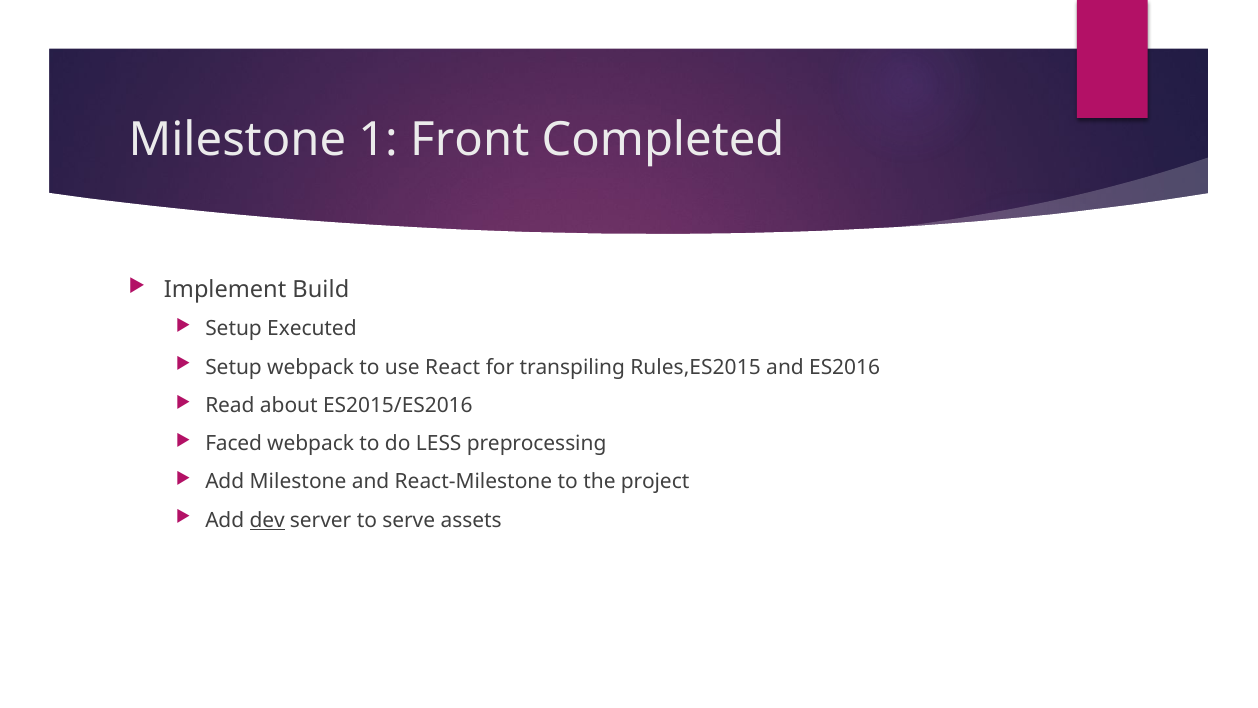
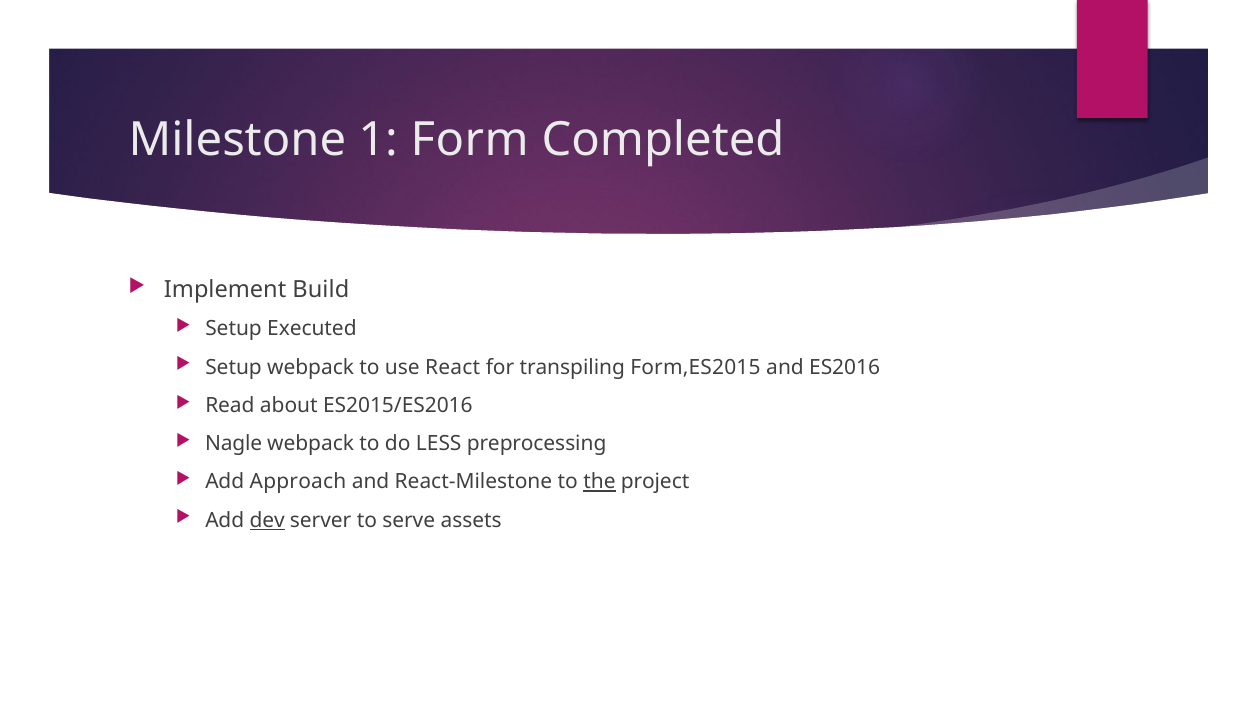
Front: Front -> Form (470, 140)
Rules,ES2015: Rules,ES2015 -> Form,ES2015 (695, 367)
Faced: Faced -> Nagle (234, 443)
Add Milestone: Milestone -> Approach (298, 482)
the underline: none -> present (599, 482)
